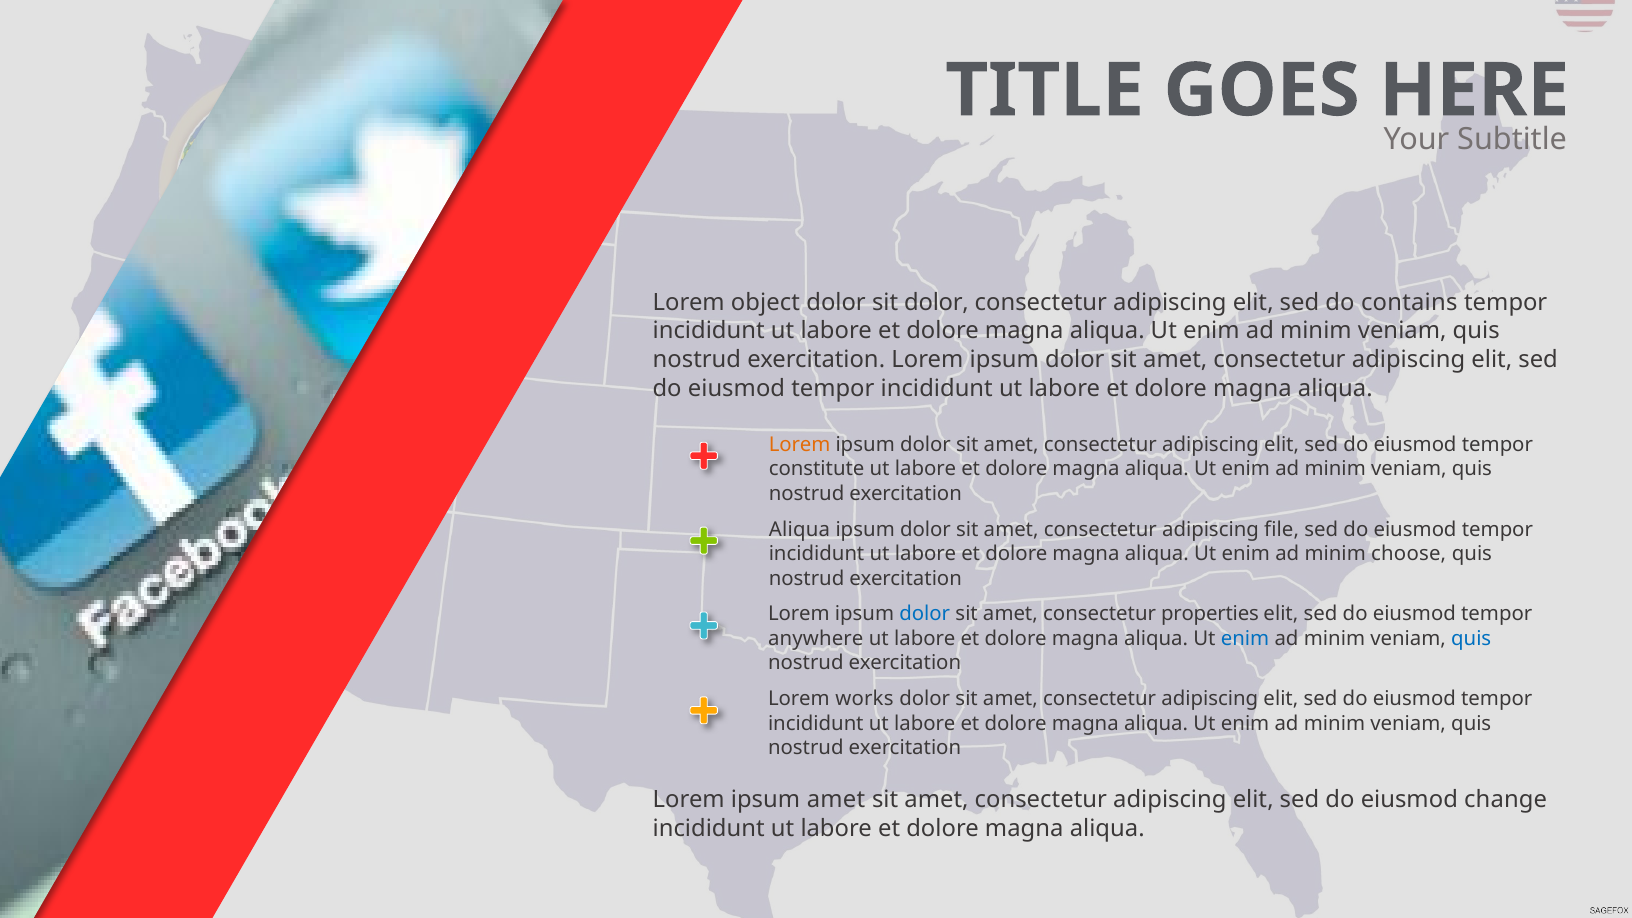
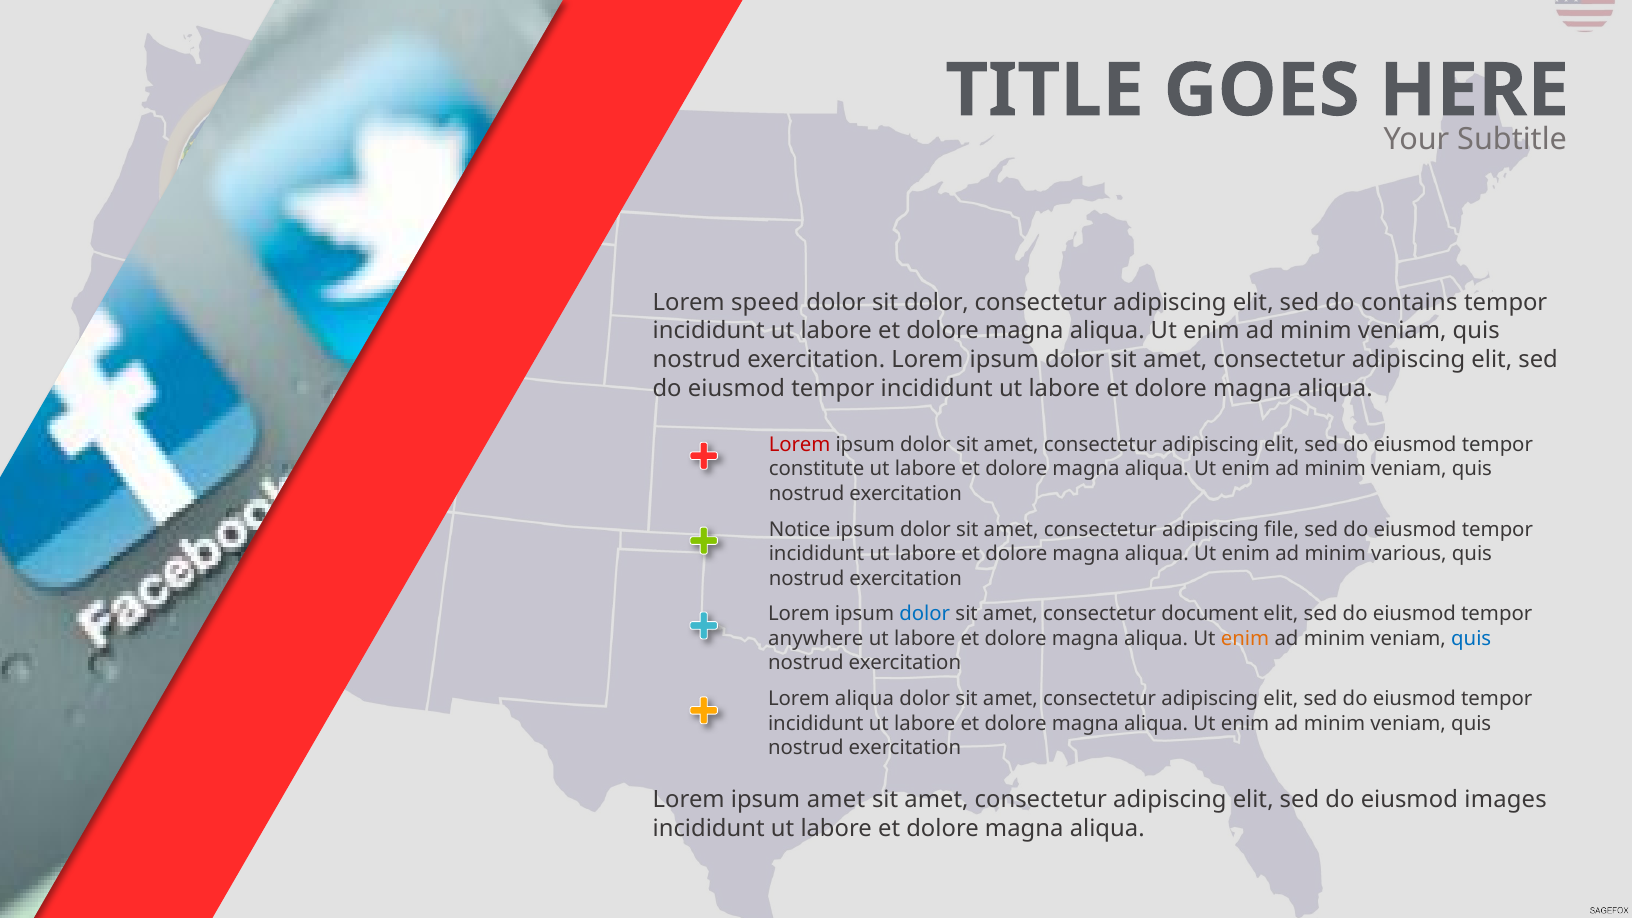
object: object -> speed (765, 302)
Lorem colour: orange -> red (800, 445)
Aliqua: Aliqua -> Notice (800, 529)
choose: choose -> various (1409, 554)
properties: properties -> document (1210, 614)
enim colour: blue -> orange (1245, 639)
Lorem works: works -> aliqua (864, 699)
change: change -> images (1506, 800)
